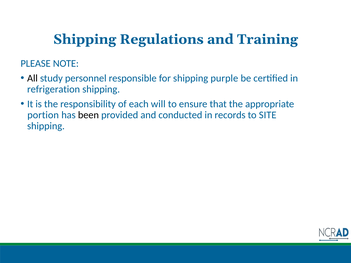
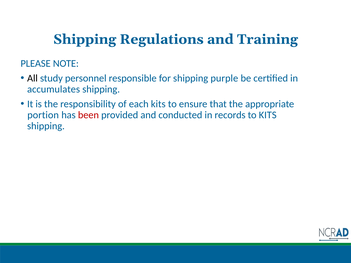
refrigeration: refrigeration -> accumulates (54, 89)
each will: will -> kits (158, 104)
been colour: black -> red (88, 115)
to SITE: SITE -> KITS (268, 115)
